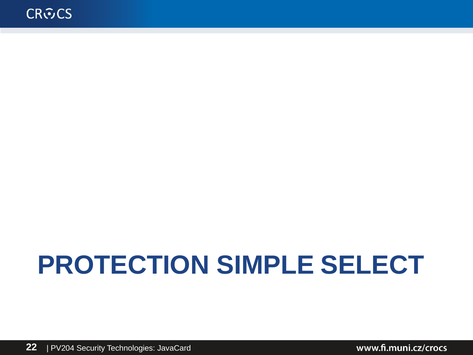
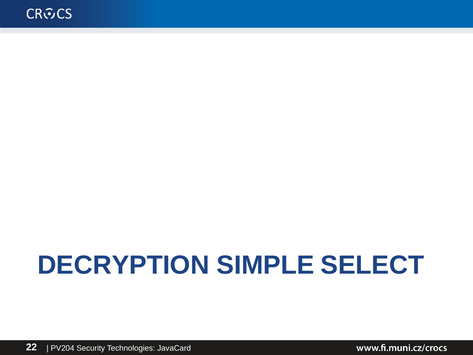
PROTECTION: PROTECTION -> DECRYPTION (123, 265)
